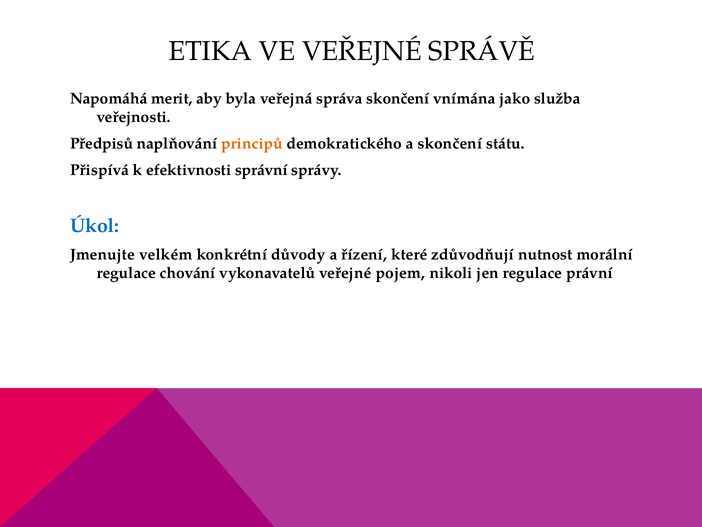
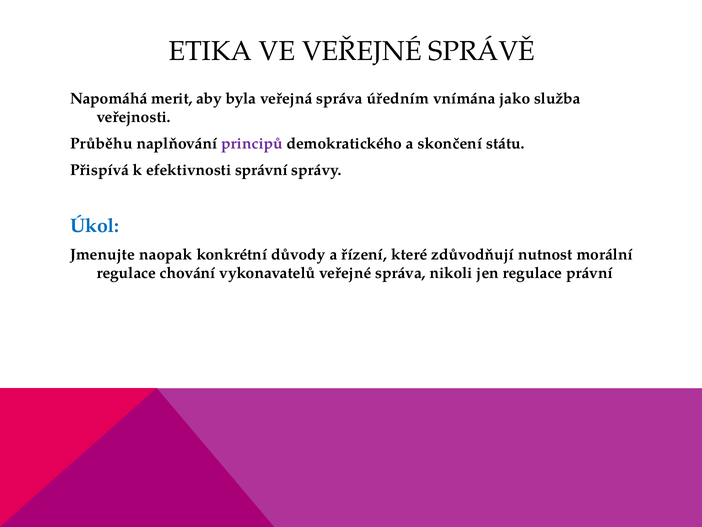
správa skončení: skončení -> úředním (398, 98)
Předpisů: Předpisů -> Průběhu (101, 144)
principů colour: orange -> purple (252, 144)
velkém: velkém -> naopak (166, 254)
veřejné pojem: pojem -> správa (400, 273)
